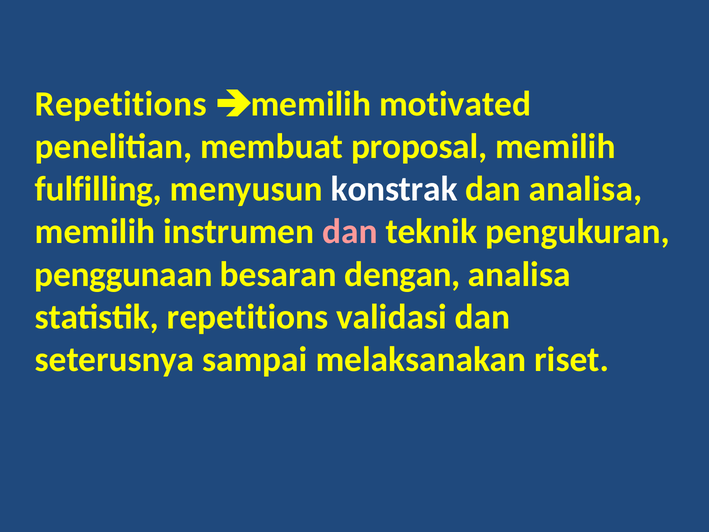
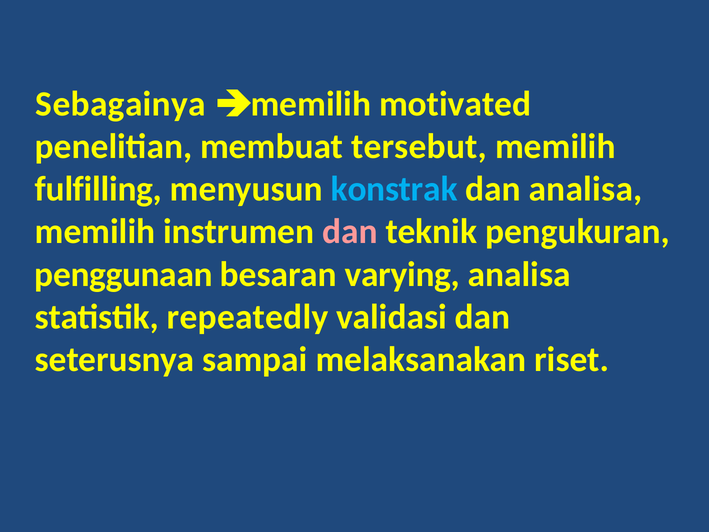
Repetitions: Repetitions -> Sebagainya (121, 104)
proposal: proposal -> tersebut (419, 147)
konstrak colour: white -> light blue (394, 189)
dengan: dengan -> varying (402, 274)
statistik repetitions: repetitions -> repeatedly (248, 317)
